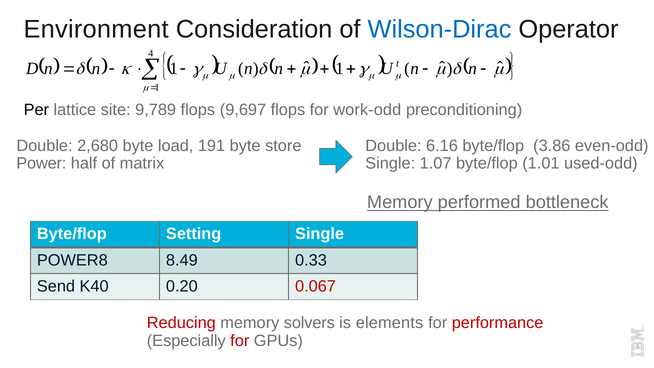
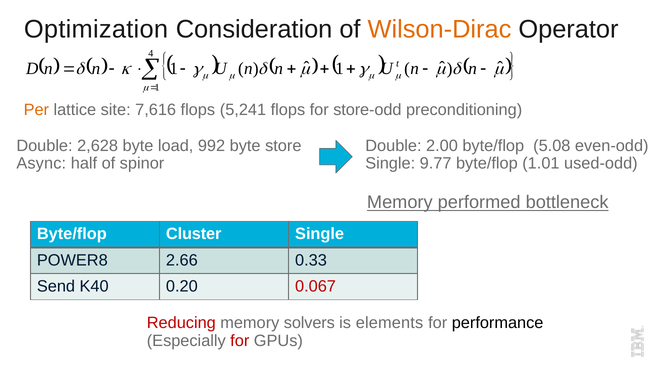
Environment: Environment -> Optimization (96, 29)
Wilson-Dirac colour: blue -> orange (439, 29)
Per colour: black -> orange (36, 110)
9,789: 9,789 -> 7,616 (156, 110)
9,697: 9,697 -> 5,241 (243, 110)
work-odd: work-odd -> store-odd (367, 110)
2,680: 2,680 -> 2,628 (98, 146)
191: 191 -> 992 (212, 146)
6.16: 6.16 -> 2.00 (442, 146)
3.86: 3.86 -> 5.08 (552, 146)
Power: Power -> Async (41, 163)
matrix: matrix -> spinor (142, 163)
1.07: 1.07 -> 9.77 (436, 163)
Setting: Setting -> Cluster (194, 234)
8.49: 8.49 -> 2.66 (182, 260)
performance colour: red -> black (498, 323)
